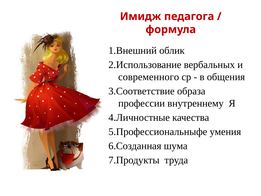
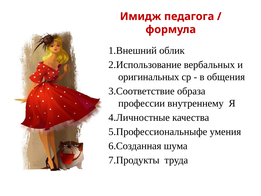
современного: современного -> оригинальных (149, 77)
